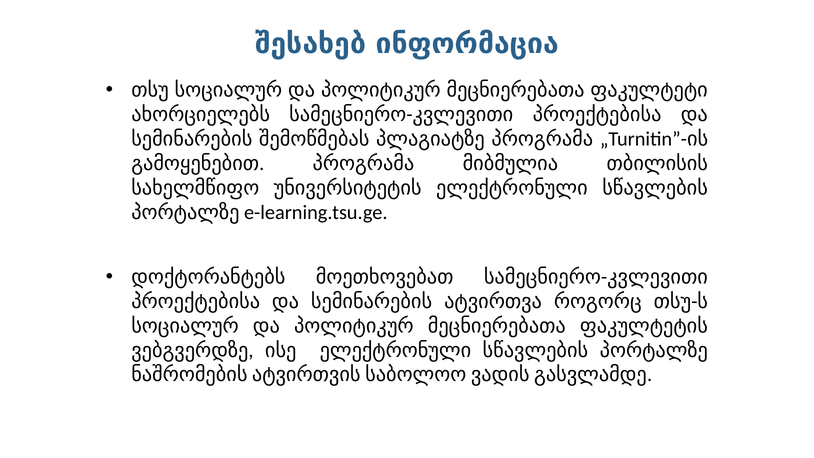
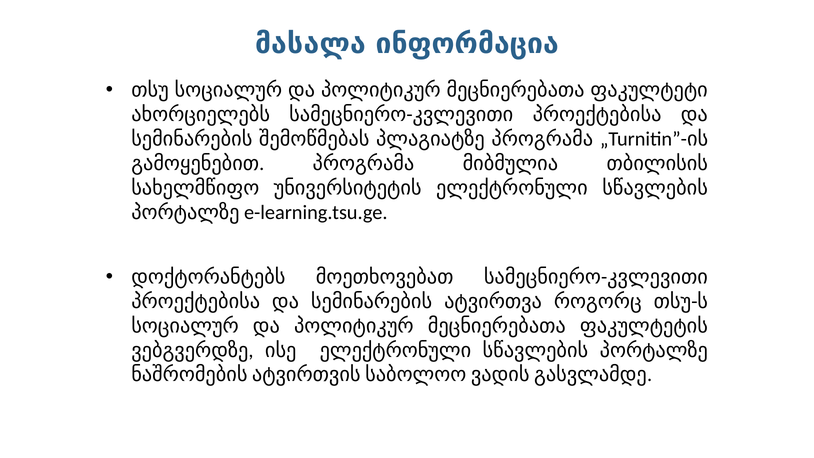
შესახებ: შესახებ -> მასალა (310, 44)
